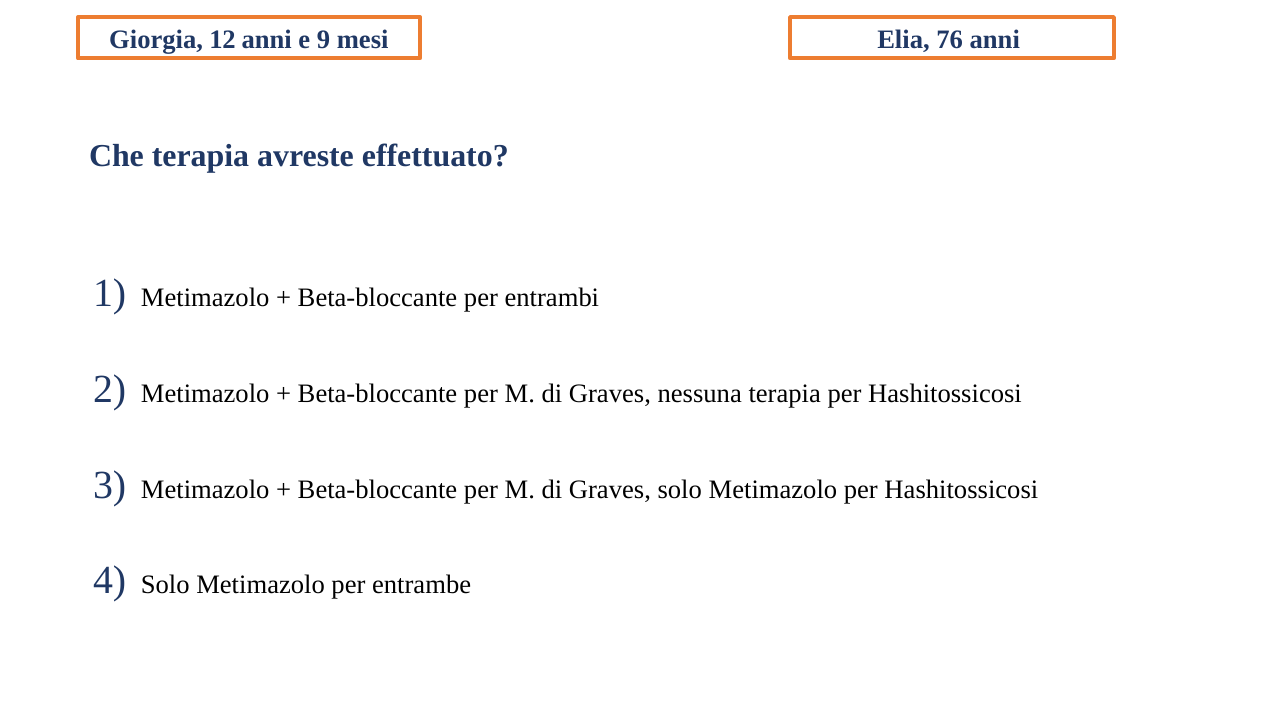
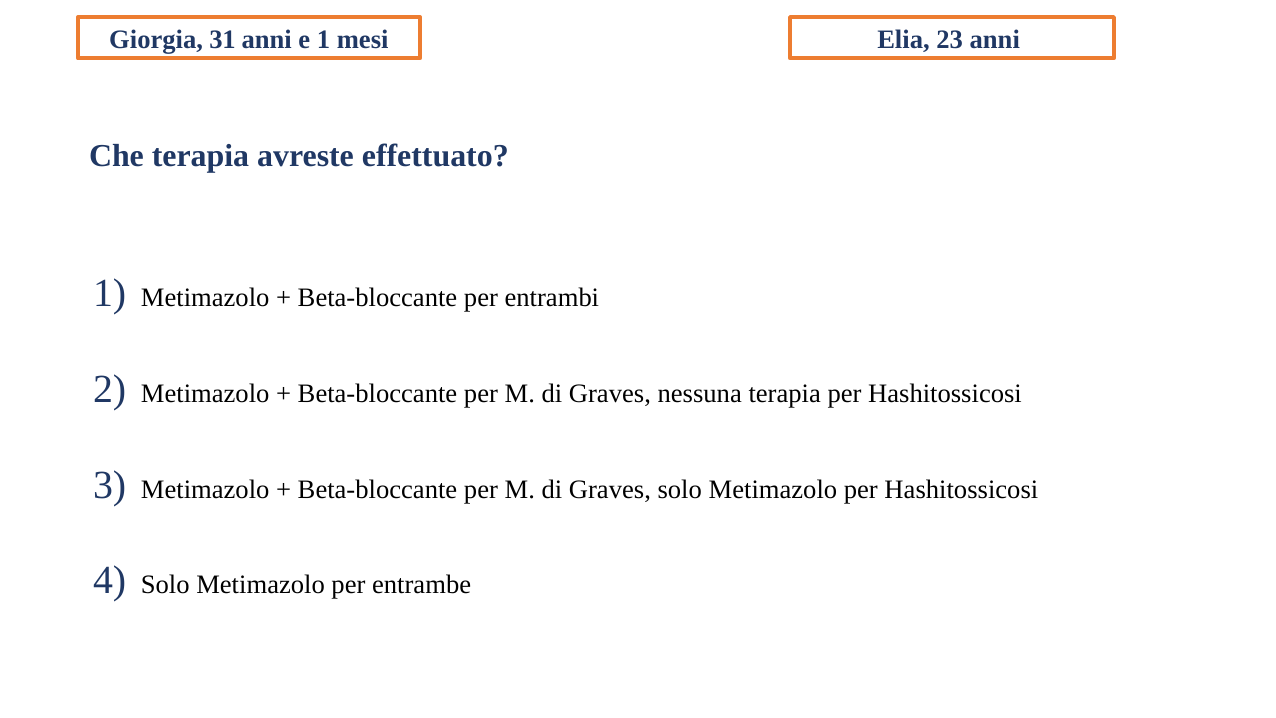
12: 12 -> 31 (222, 40)
e 9: 9 -> 1 (324, 40)
76: 76 -> 23 (950, 40)
